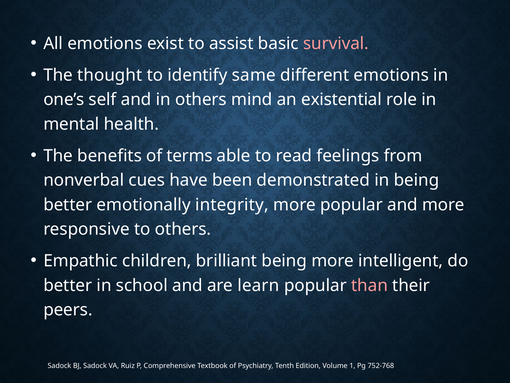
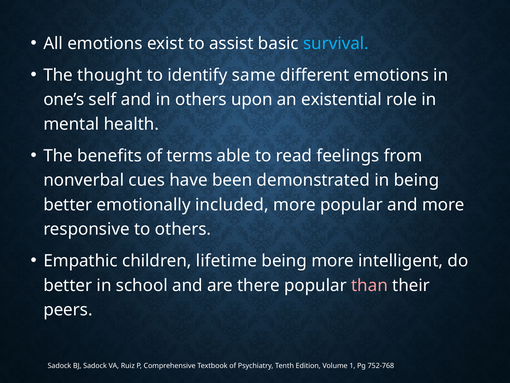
survival colour: pink -> light blue (336, 44)
mind: mind -> upon (252, 100)
integrity: integrity -> included (232, 205)
brilliant: brilliant -> lifetime (226, 261)
learn: learn -> there (259, 285)
